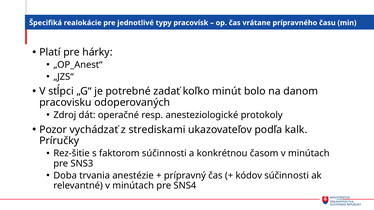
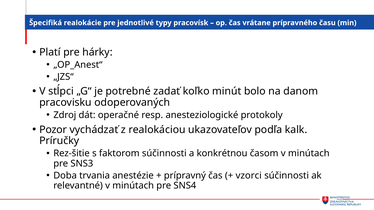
strediskami: strediskami -> realokáciou (157, 130)
kódov: kódov -> vzorci (249, 176)
